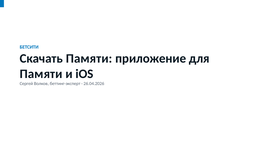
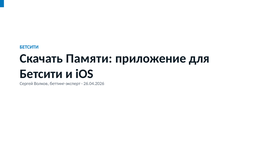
Памяти: Памяти -> Бетсити (41, 74)
